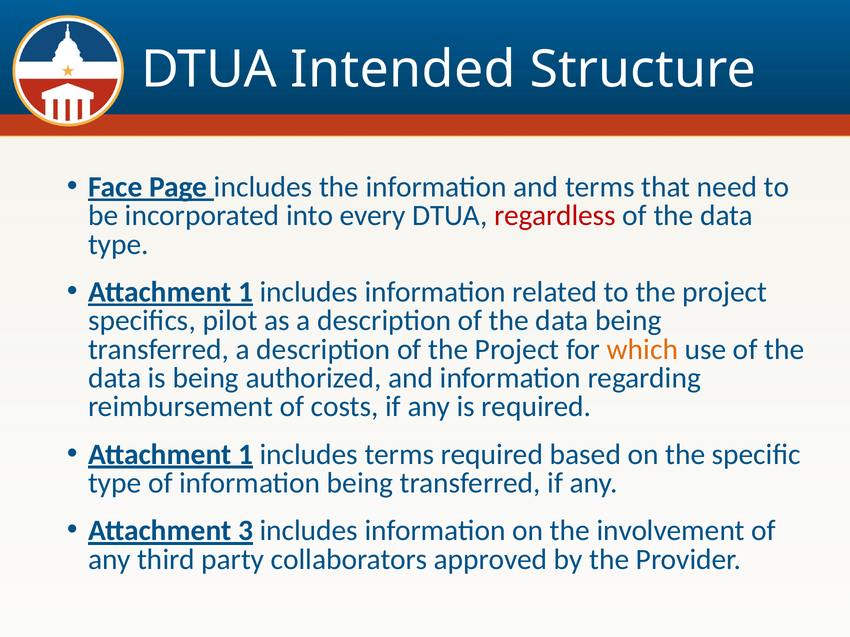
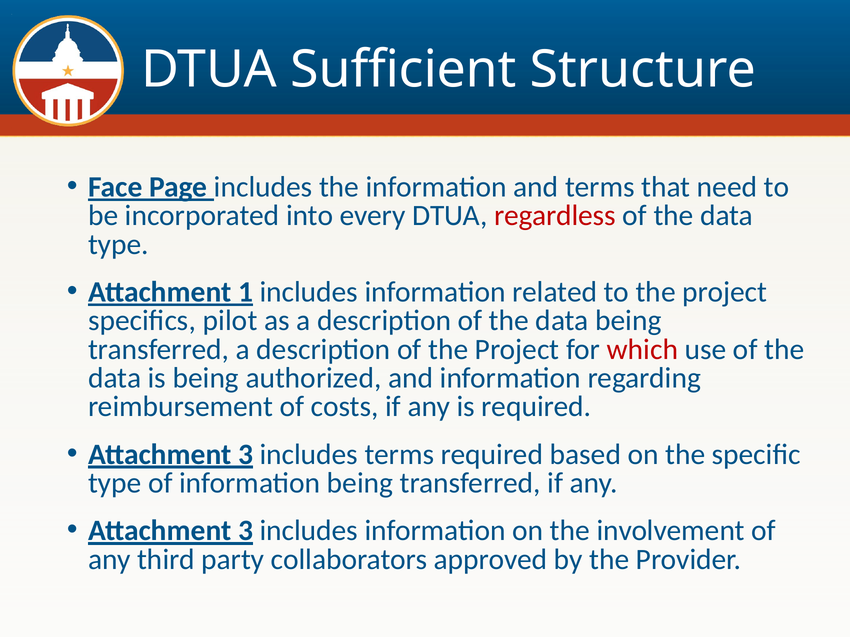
Intended: Intended -> Sufficient (403, 70)
which colour: orange -> red (642, 350)
1: 1 -> 3 (246, 455)
